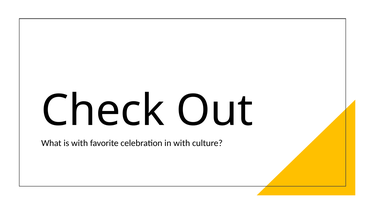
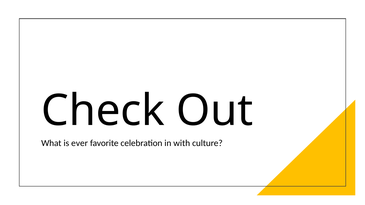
is with: with -> ever (80, 143)
